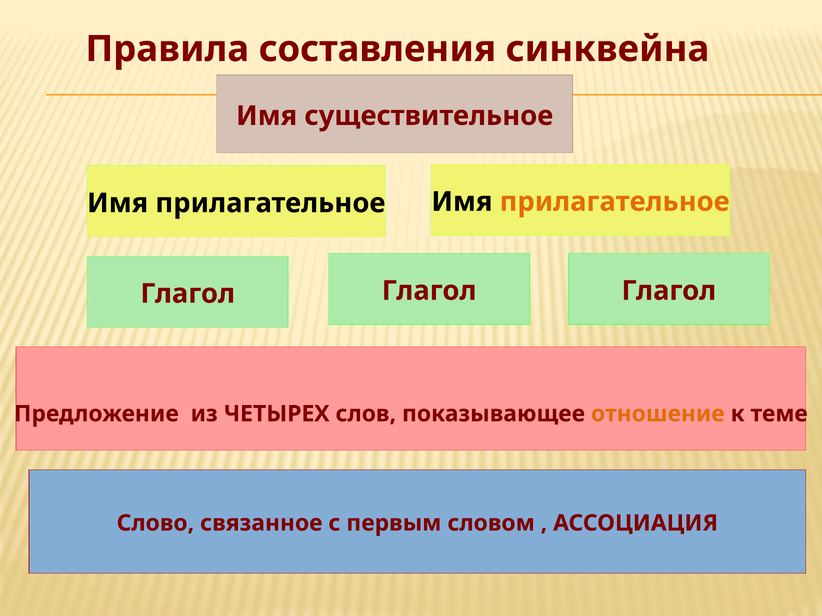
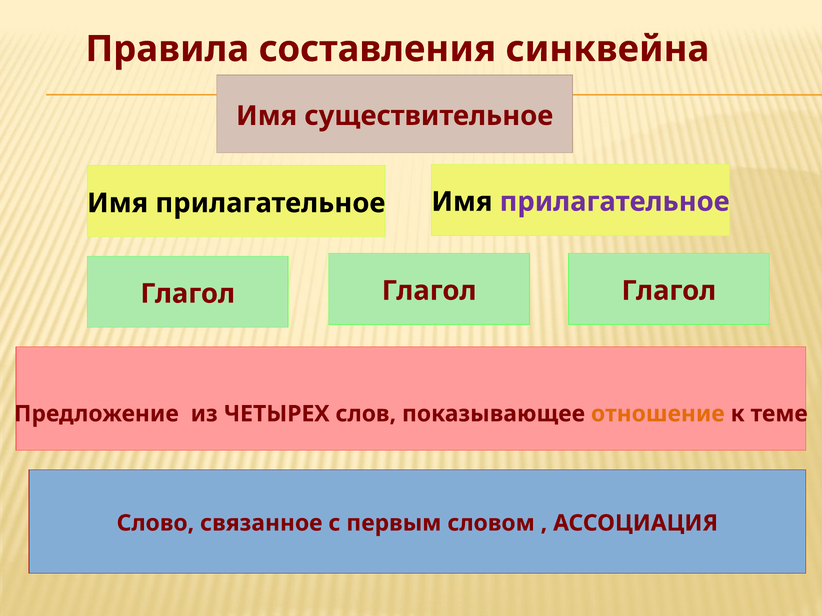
прилагательное colour: orange -> purple (615, 202)
